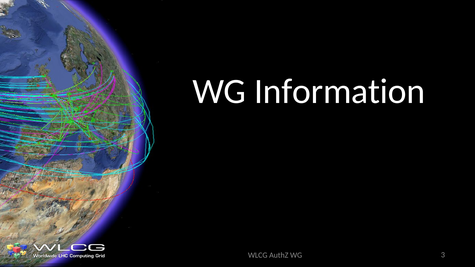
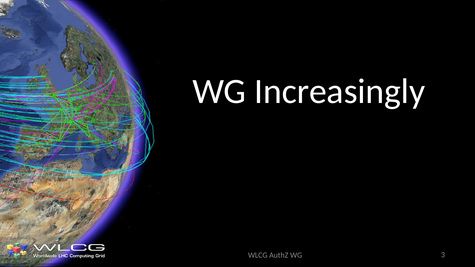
Information: Information -> Increasingly (340, 92)
